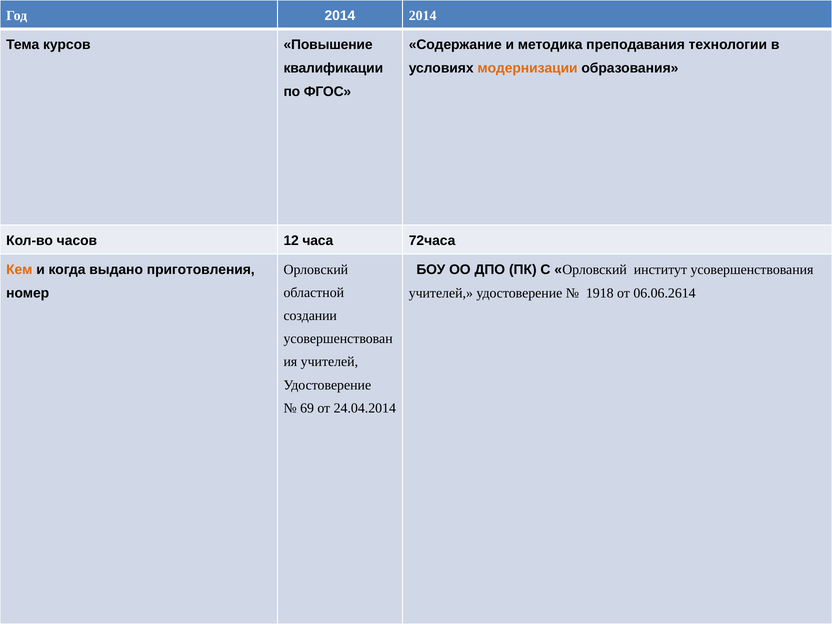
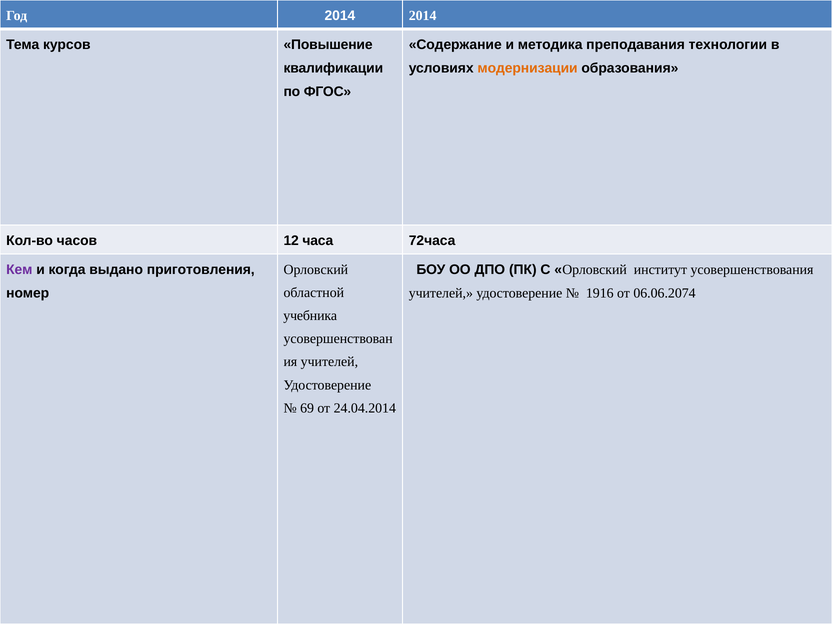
Кем colour: orange -> purple (19, 270)
1918: 1918 -> 1916 (600, 293)
06.06.2614: 06.06.2614 -> 06.06.2074 (665, 293)
создании: создании -> учебника (310, 316)
